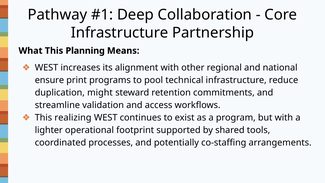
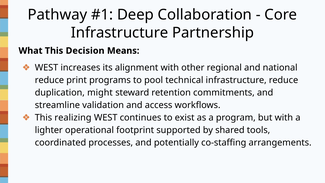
Planning: Planning -> Decision (85, 51)
ensure: ensure -> reduce (49, 80)
